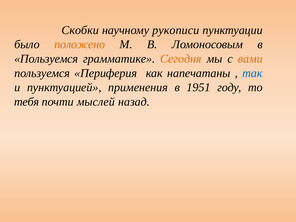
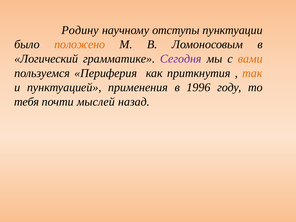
Скобки: Скобки -> Родину (80, 30)
рукописи: рукописи -> отступы (176, 30)
Пользуемся: Пользуемся -> Логический (46, 59)
Сегодня colour: orange -> purple (181, 59)
напечатаны: напечатаны -> приткнутия (199, 73)
так colour: blue -> orange (252, 73)
1951: 1951 -> 1996 (199, 87)
